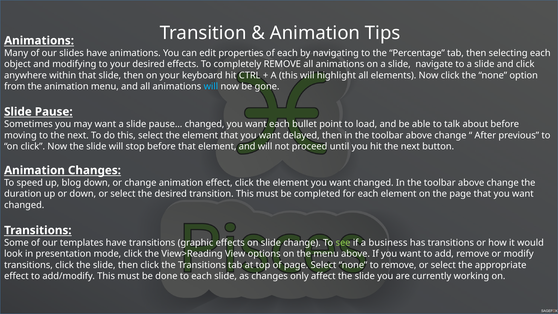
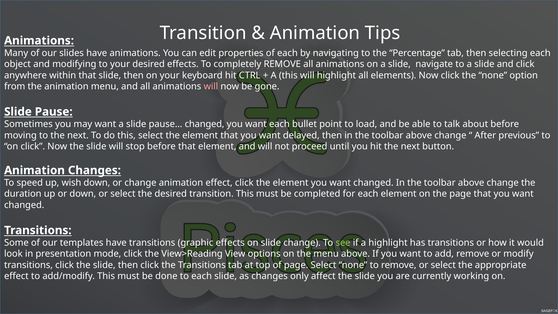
will colour: light blue -> pink (211, 86)
blog: blog -> wish (71, 183)
a business: business -> highlight (388, 243)
